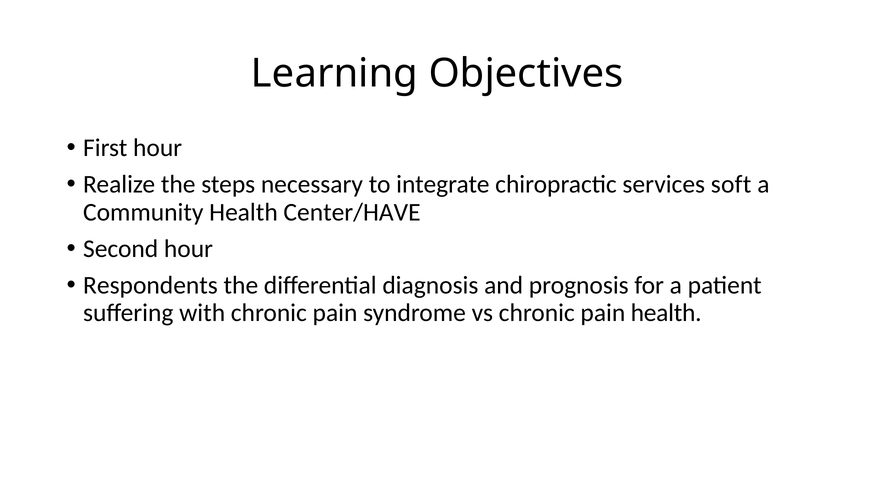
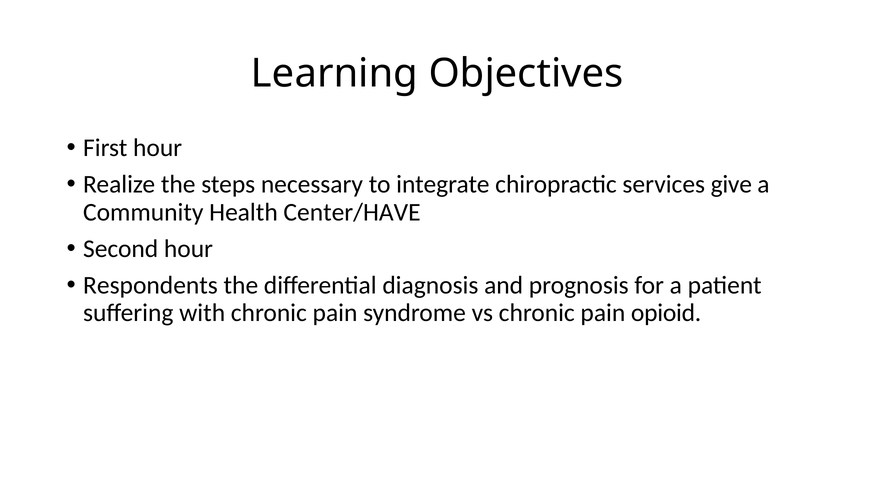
soft: soft -> give (731, 185)
pain health: health -> opioid (666, 313)
